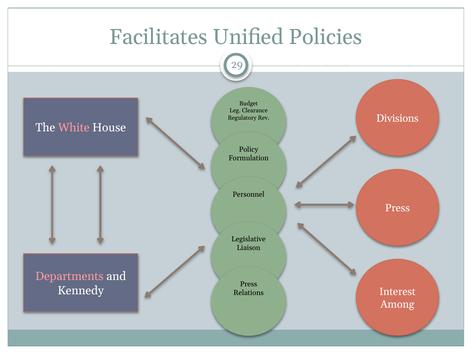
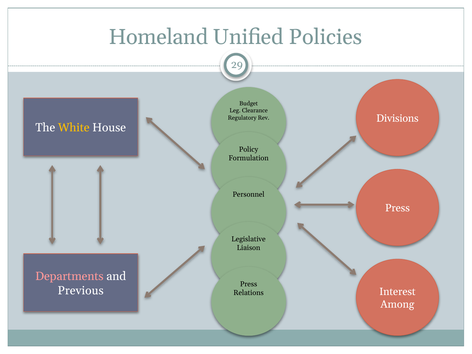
Facilitates: Facilitates -> Homeland (159, 37)
White colour: pink -> yellow (74, 128)
Kennedy: Kennedy -> Previous (81, 290)
